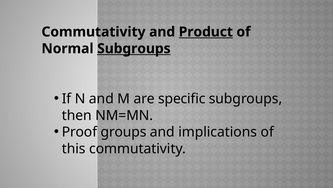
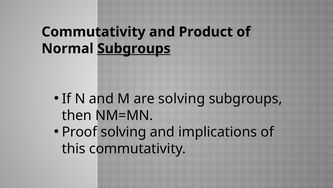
Product underline: present -> none (206, 32)
are specific: specific -> solving (182, 98)
Proof groups: groups -> solving (124, 132)
